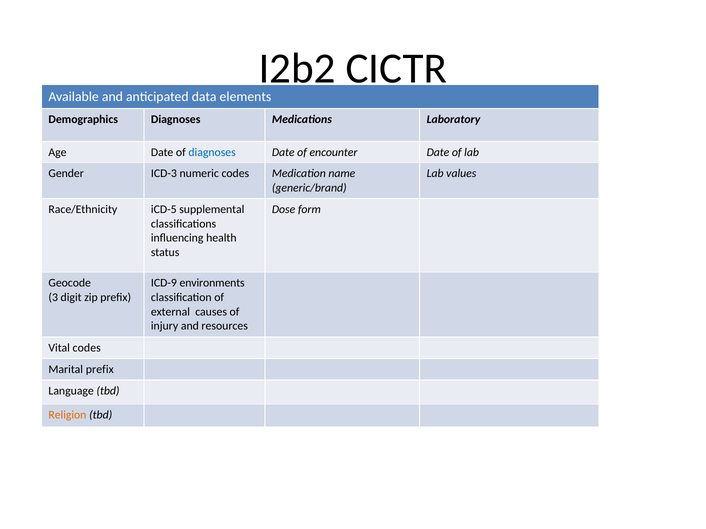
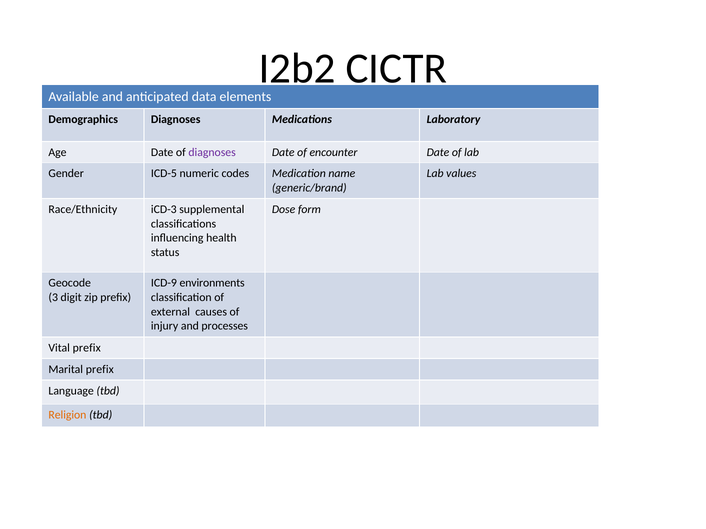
diagnoses colour: blue -> purple (212, 152)
ICD-3: ICD-3 -> ICD-5 (164, 174)
iCD-5: iCD-5 -> iCD-3 (164, 210)
resources: resources -> processes (225, 326)
Vital codes: codes -> prefix (87, 348)
